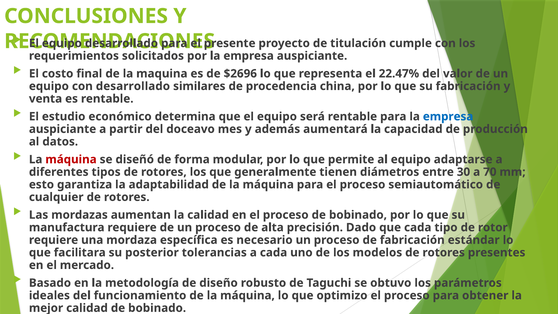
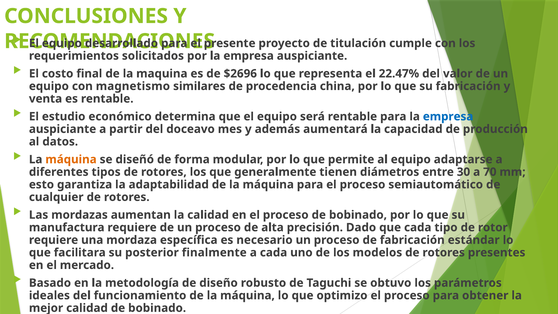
con desarrollado: desarrollado -> magnetismo (133, 86)
máquina colour: red -> orange (71, 159)
tolerancias: tolerancias -> finalmente (214, 252)
